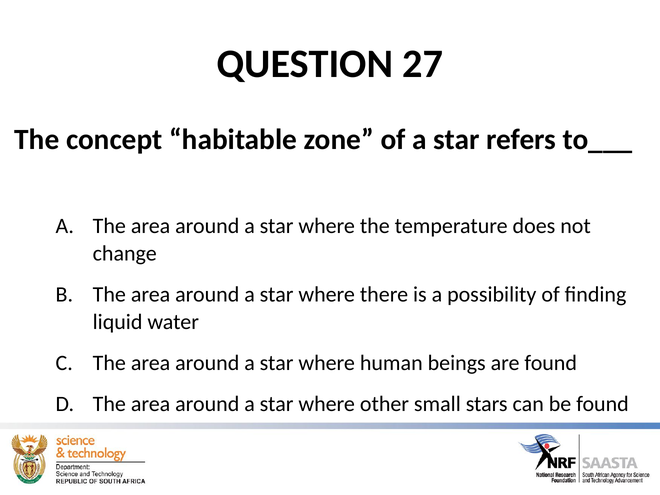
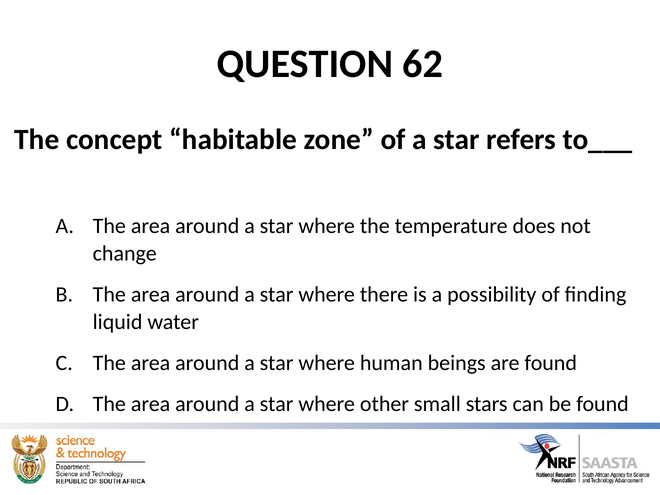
27: 27 -> 62 (423, 64)
